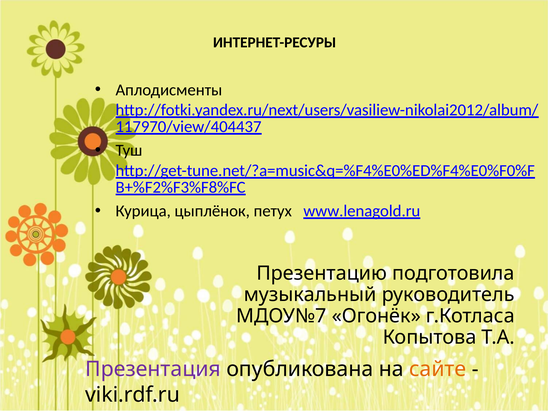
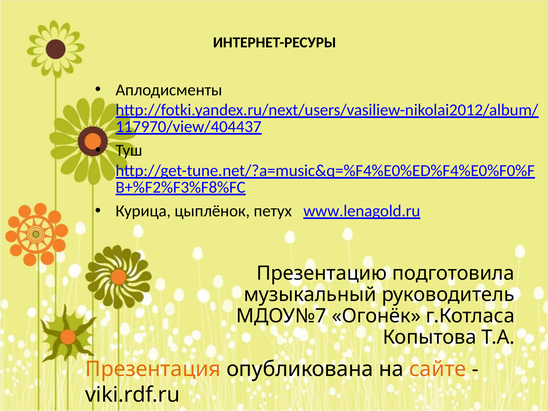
Презентация colour: purple -> orange (153, 369)
